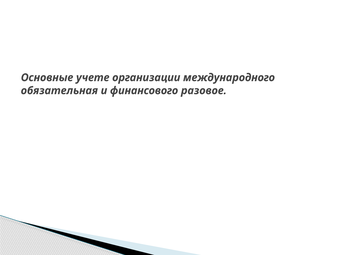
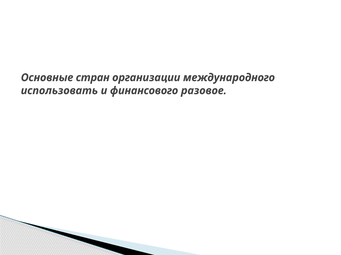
учете: учете -> стран (93, 78)
обязательная: обязательная -> использовать (59, 91)
